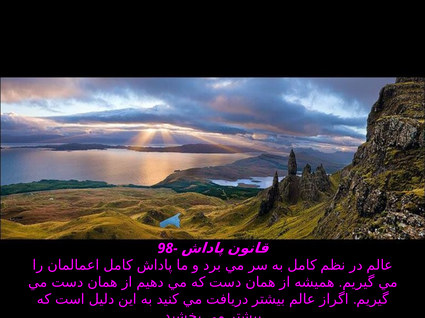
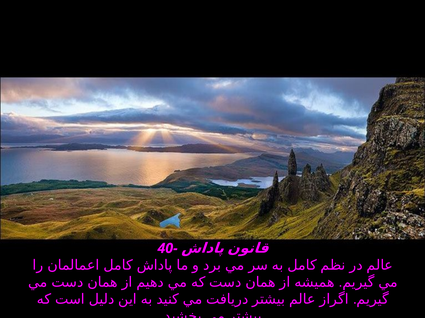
98-: 98- -> 40- (168, 249)
